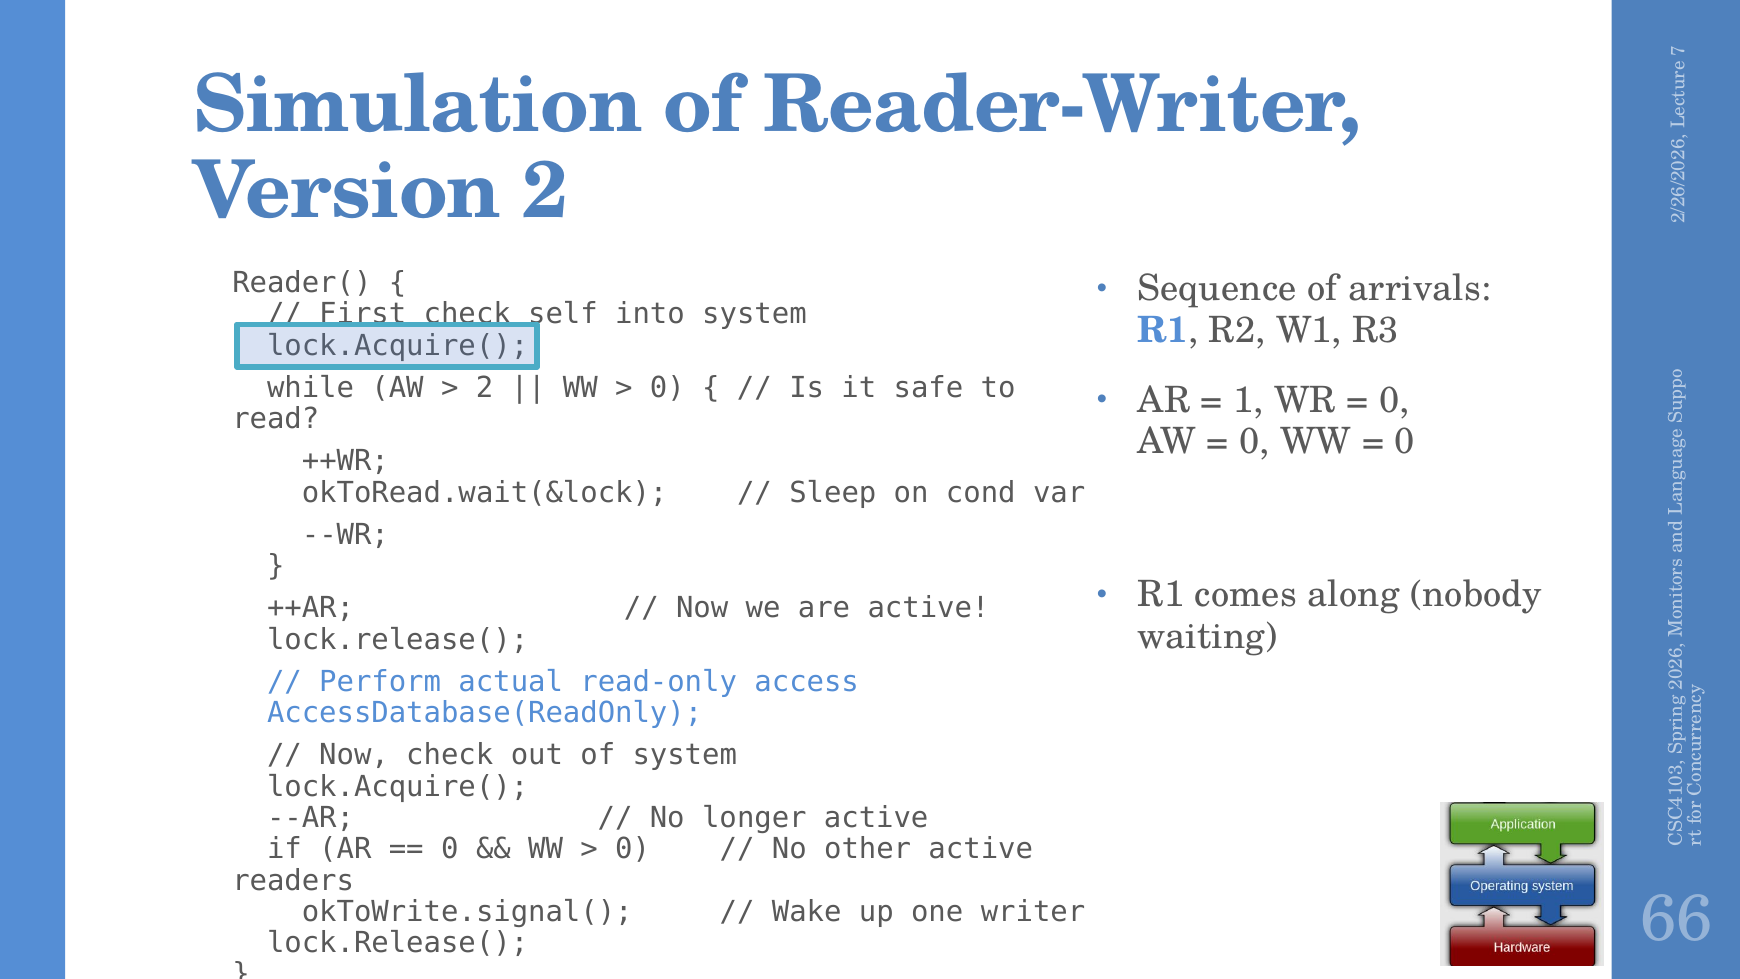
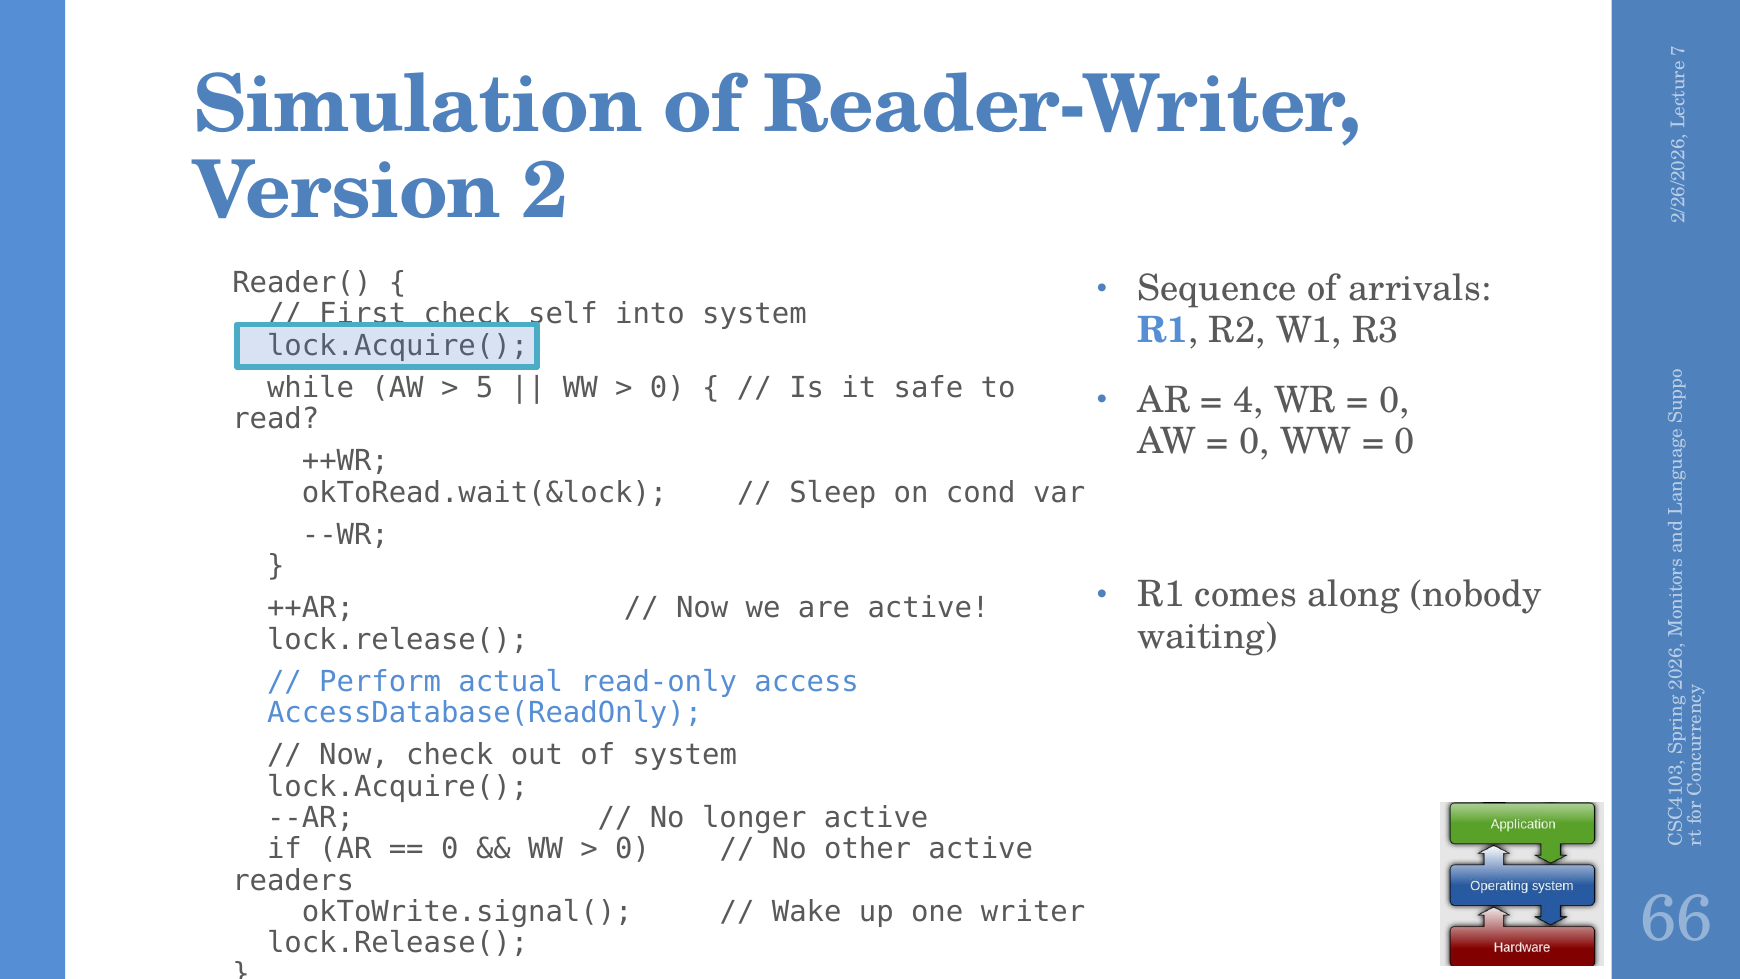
2: 2 -> 5 (485, 388)
1: 1 -> 4 (1248, 400)
